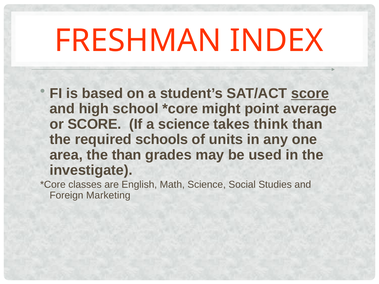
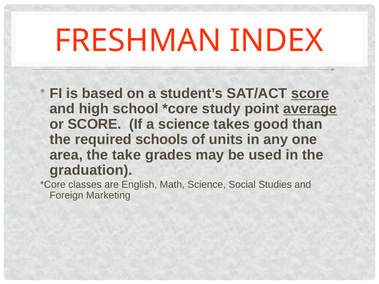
might: might -> study (221, 109)
average underline: none -> present (310, 109)
think: think -> good (271, 124)
the than: than -> take (126, 155)
investigate: investigate -> graduation (91, 170)
